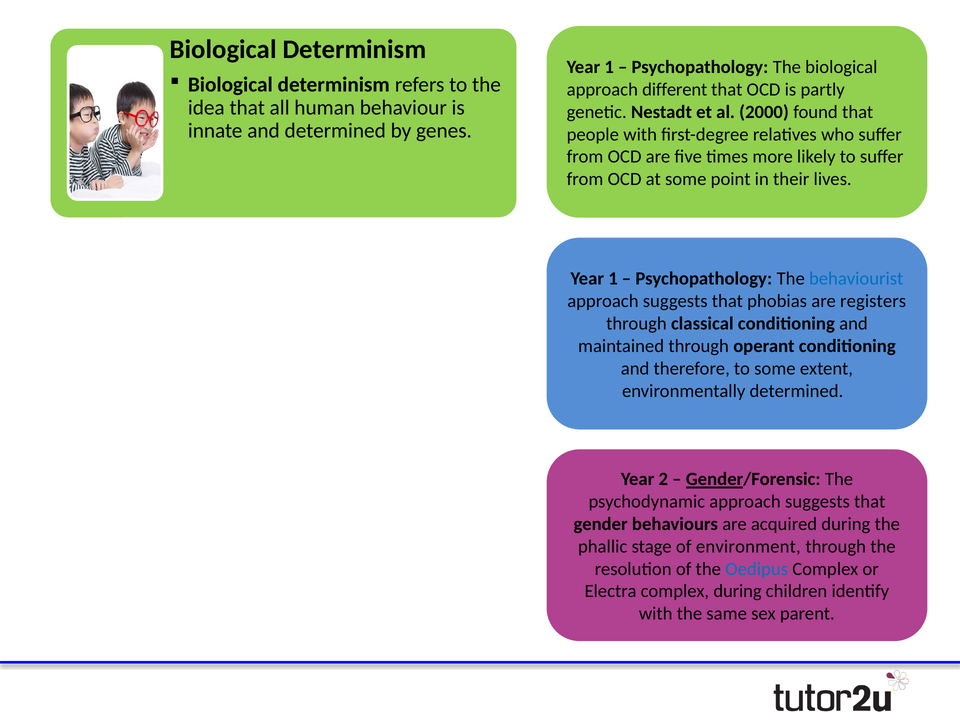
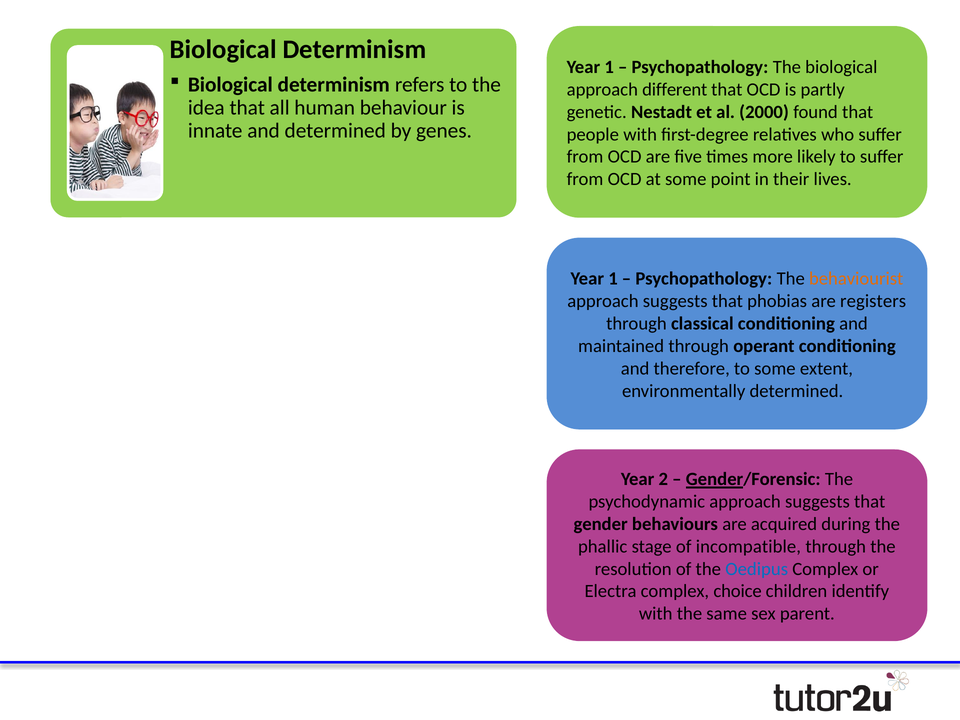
behaviourist colour: blue -> orange (856, 279)
environment: environment -> incompatible (748, 546)
complex during: during -> choice (738, 591)
